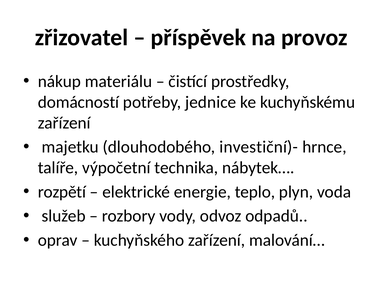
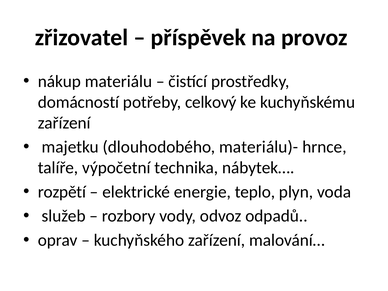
jednice: jednice -> celkový (211, 102)
investiční)-: investiční)- -> materiálu)- (259, 147)
